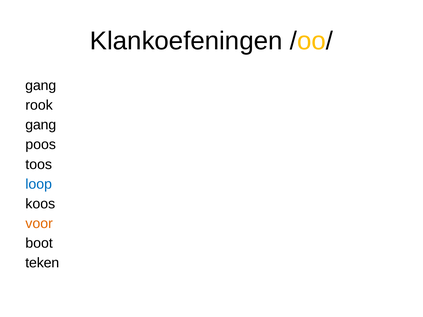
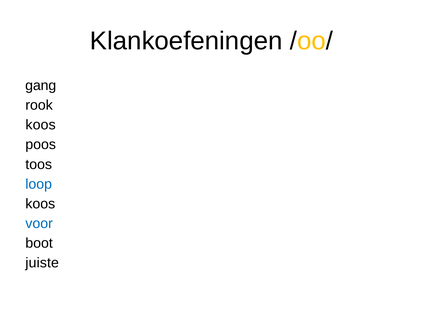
gang: gang -> koos (41, 125)
voor colour: orange -> blue (39, 224)
teken: teken -> juiste (42, 263)
